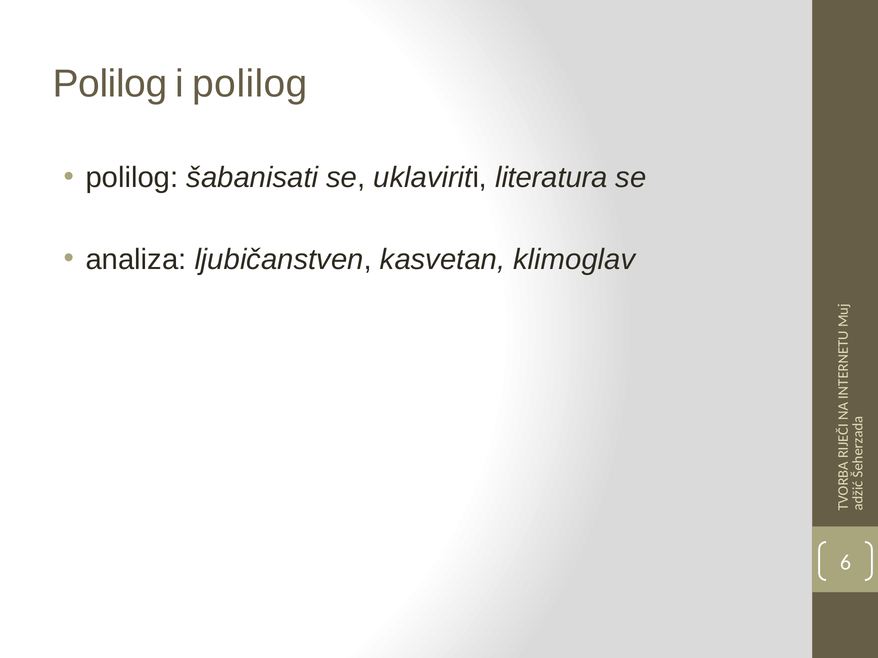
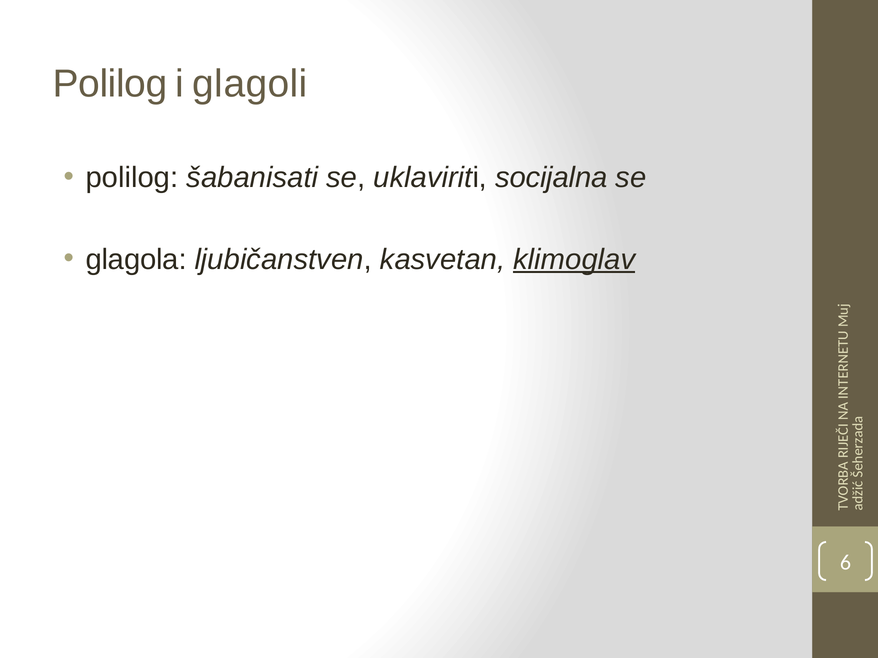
i polilog: polilog -> glagoli (250, 84)
literatura: literatura -> socijalna (551, 178)
analiza: analiza -> glagola (136, 260)
klimoglav underline: none -> present (574, 260)
